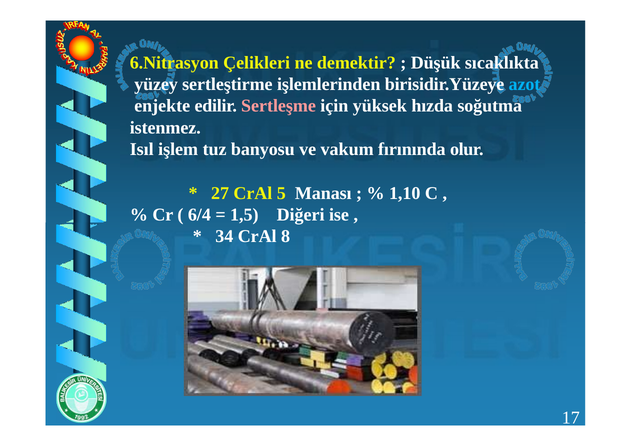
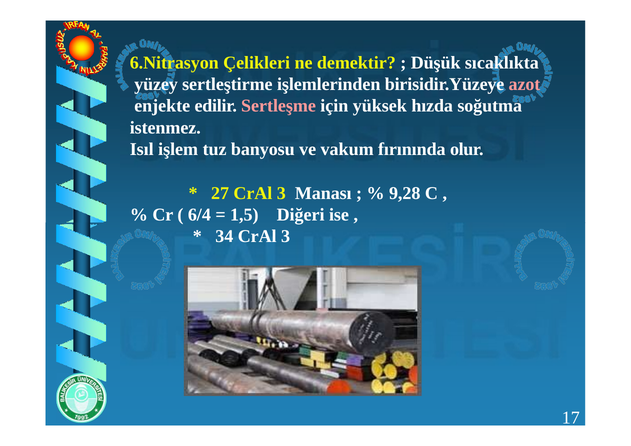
azot colour: light blue -> pink (524, 84)
27 CrAl 5: 5 -> 3 (281, 193)
1,10: 1,10 -> 9,28 (405, 193)
34 CrAl 8: 8 -> 3 (286, 236)
